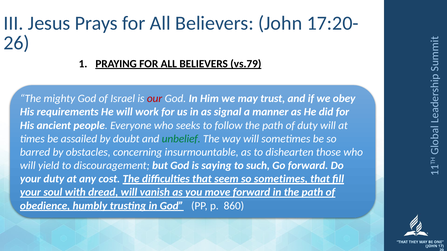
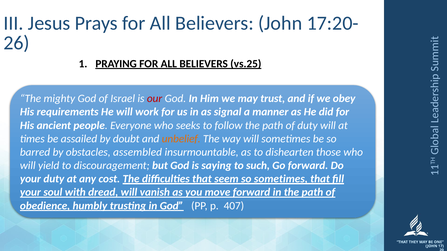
vs.79: vs.79 -> vs.25 (246, 64)
unbelief colour: green -> orange (181, 139)
concerning: concerning -> assembled (138, 152)
860: 860 -> 407 (234, 206)
